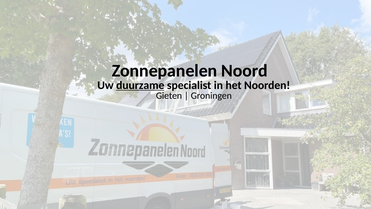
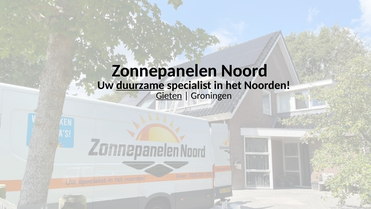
Gieten underline: none -> present (169, 96)
